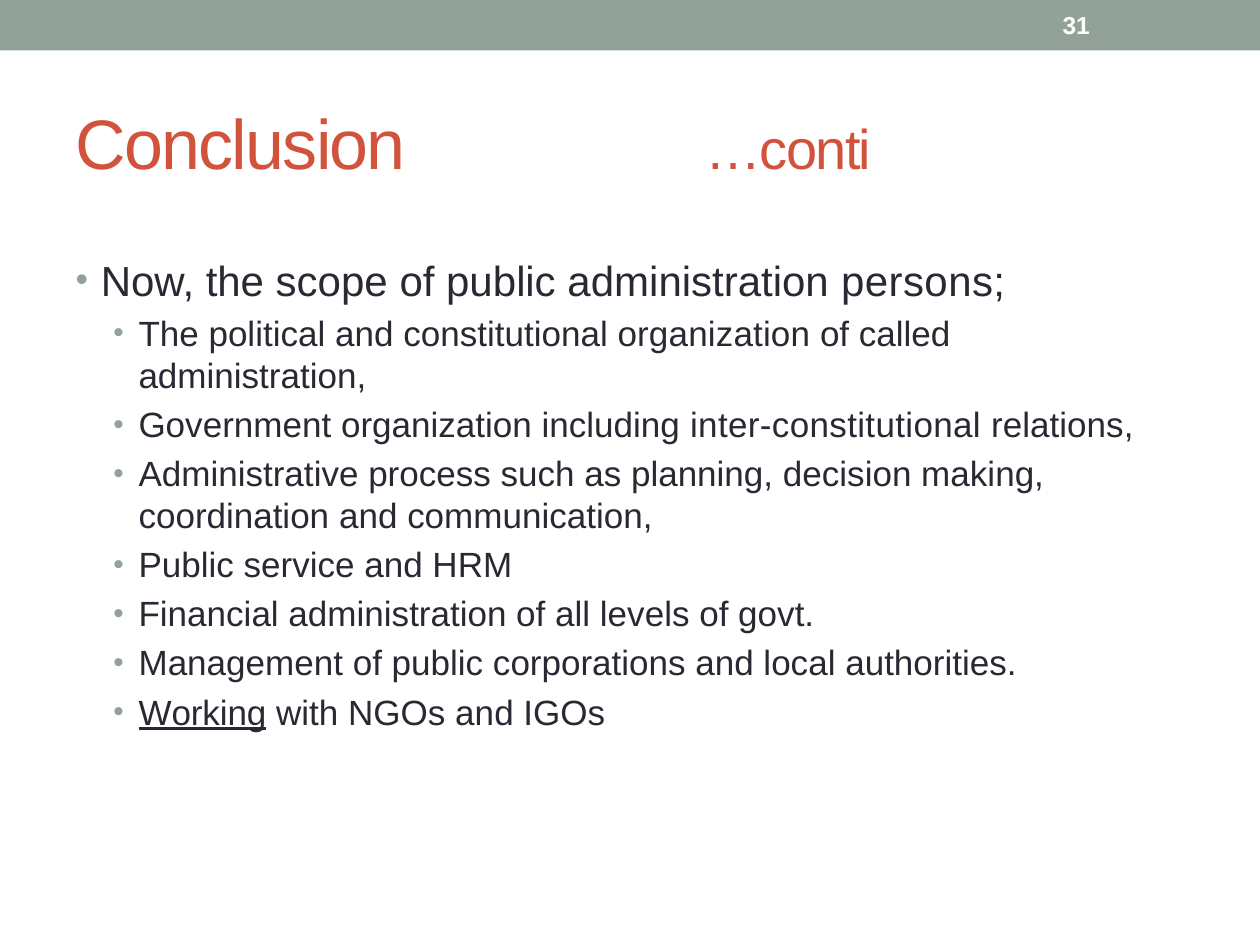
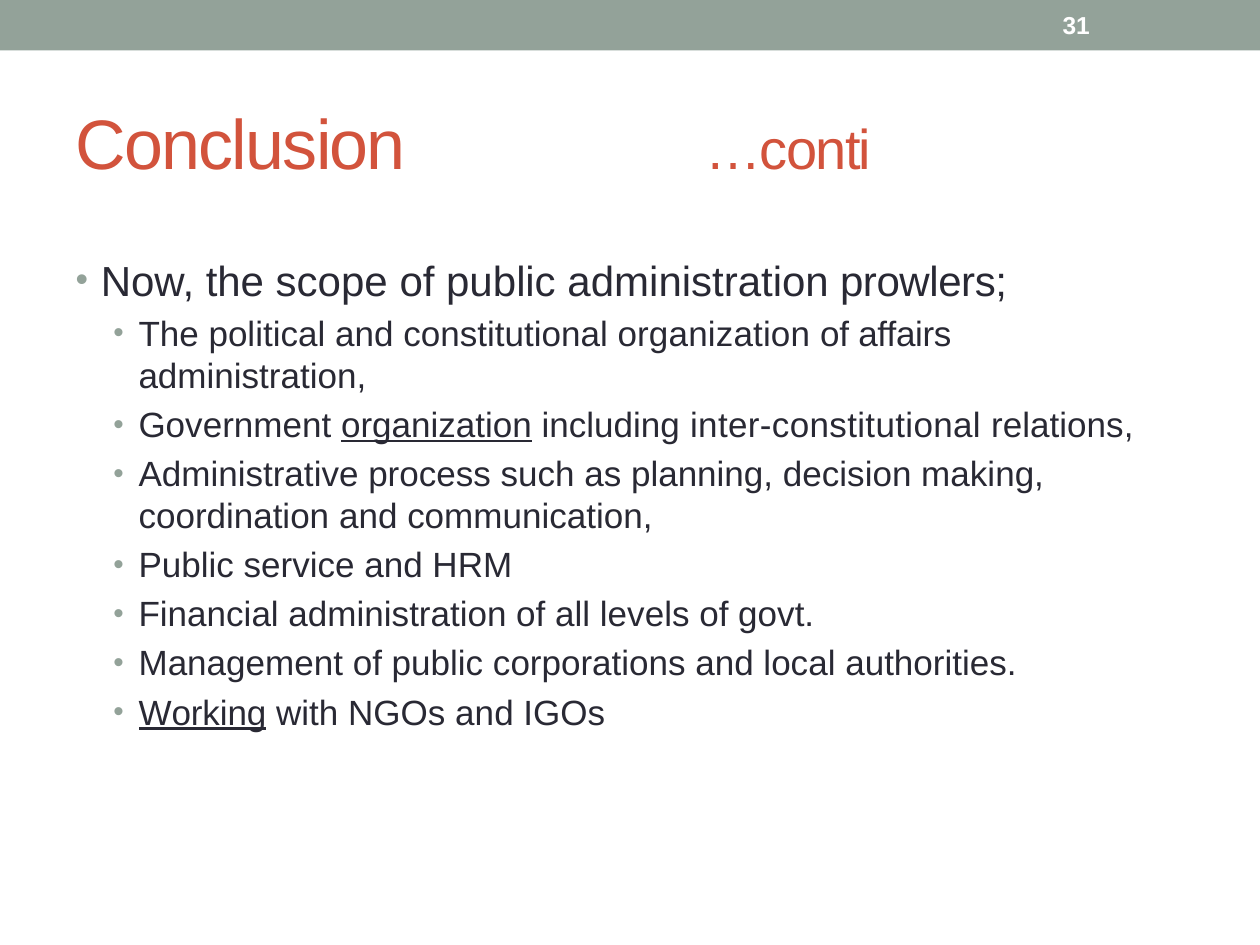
persons: persons -> prowlers (924, 282)
called: called -> affairs (905, 335)
organization underline: none -> present (436, 426)
